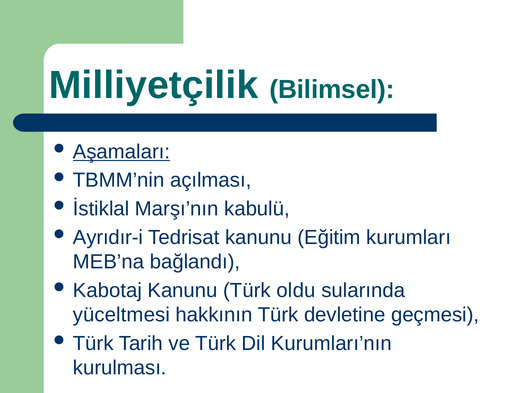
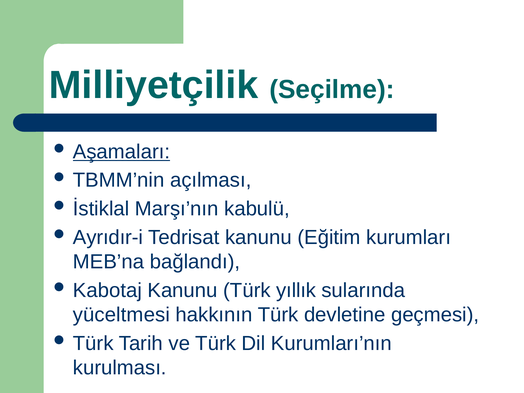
Bilimsel: Bilimsel -> Seçilme (332, 89)
oldu: oldu -> yıllık (296, 290)
